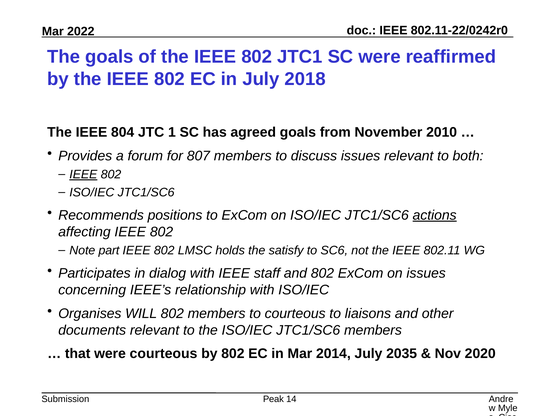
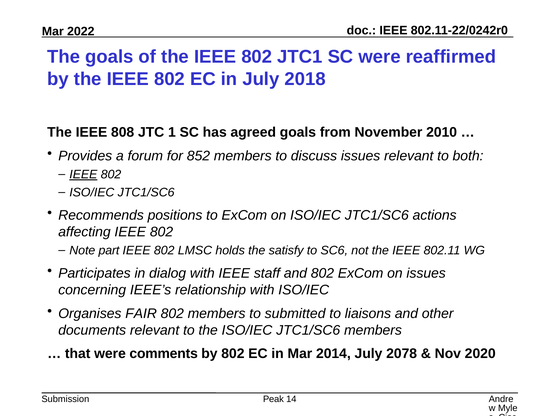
804: 804 -> 808 (123, 132)
807: 807 -> 852 (198, 156)
actions underline: present -> none (435, 215)
WILL: WILL -> FAIR (141, 314)
to courteous: courteous -> submitted (295, 314)
were courteous: courteous -> comments (164, 354)
2035: 2035 -> 2078 (402, 354)
